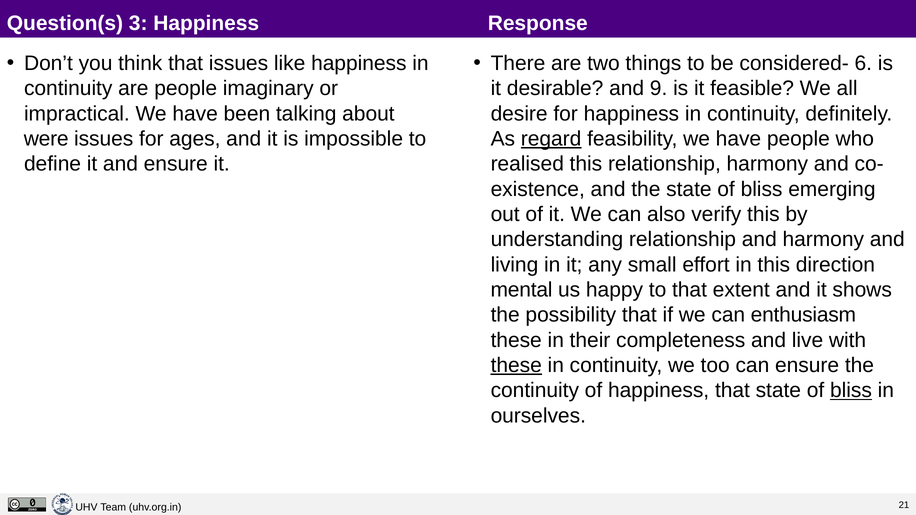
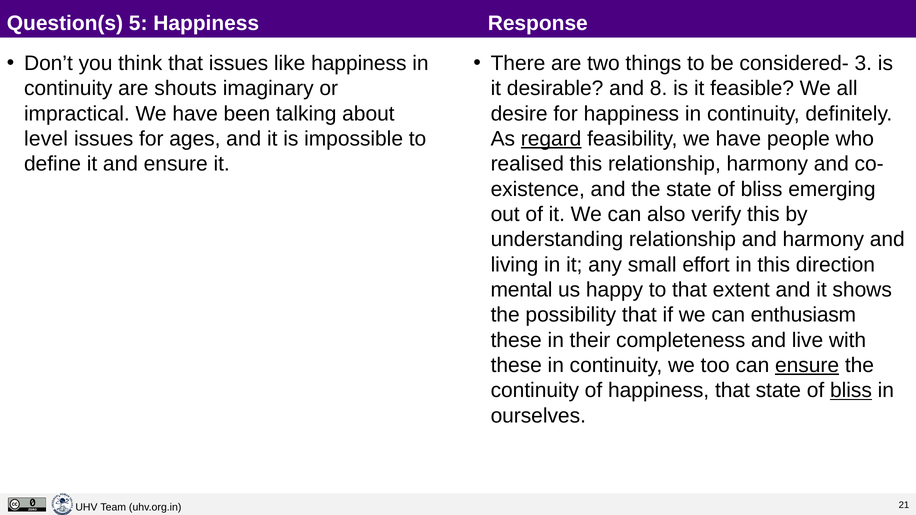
3: 3 -> 5 (138, 23)
6: 6 -> 3 (863, 63)
are people: people -> shouts (186, 88)
9: 9 -> 8 (659, 88)
were: were -> level (46, 139)
these underline: present -> none (516, 365)
ensure underline: none -> present (807, 365)
